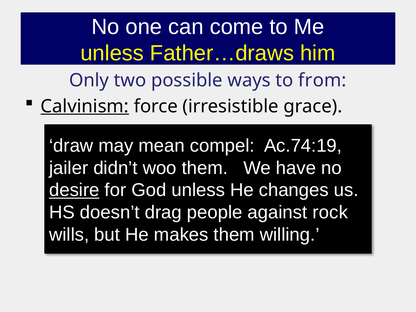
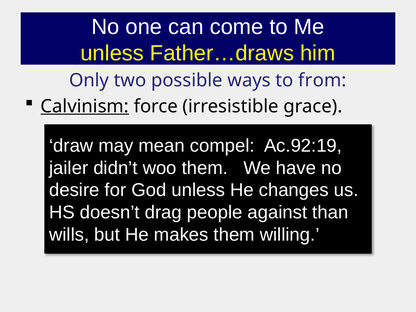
Ac.74:19: Ac.74:19 -> Ac.92:19 (303, 146)
desire underline: present -> none (74, 190)
rock: rock -> than (330, 212)
